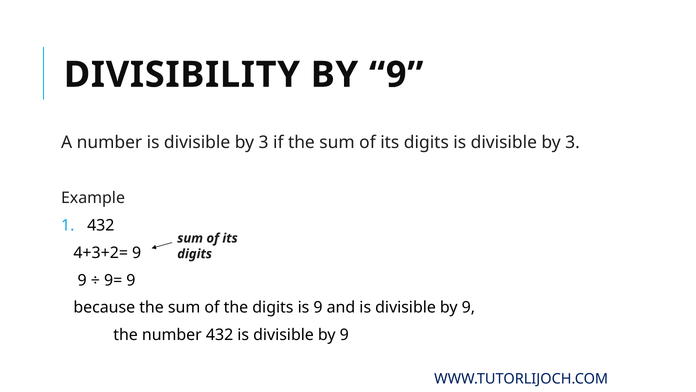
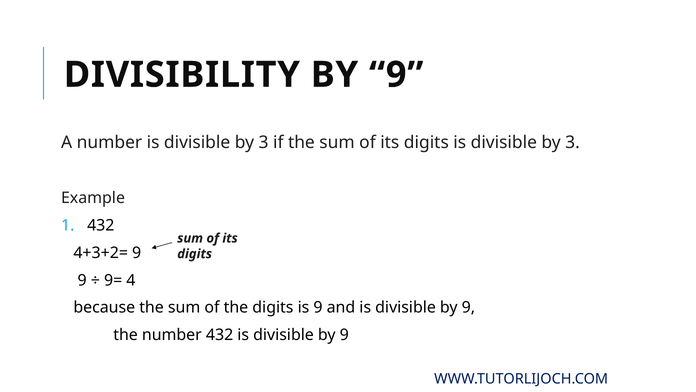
9= 9: 9 -> 4 (131, 280)
